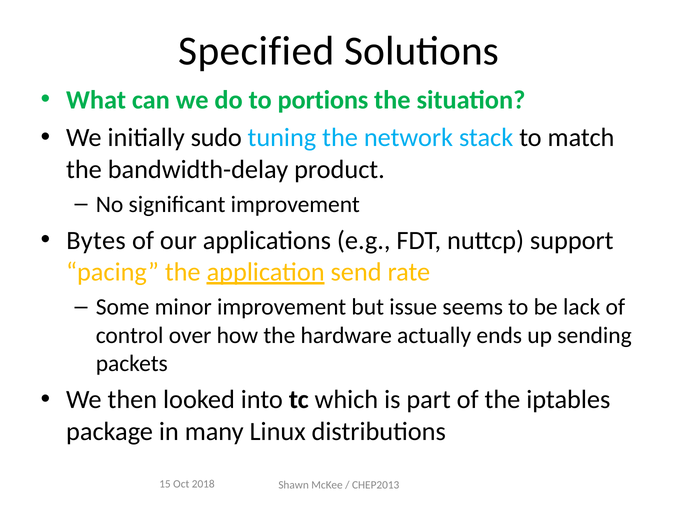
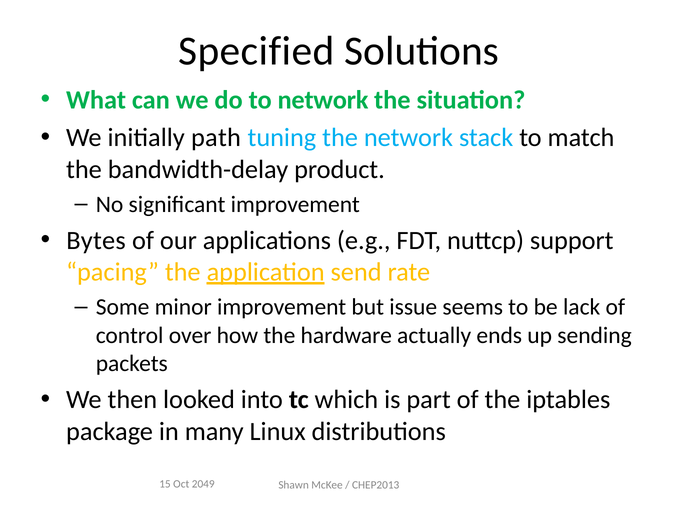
to portions: portions -> network (323, 100)
sudo: sudo -> path (216, 138)
2018: 2018 -> 2049 (203, 484)
